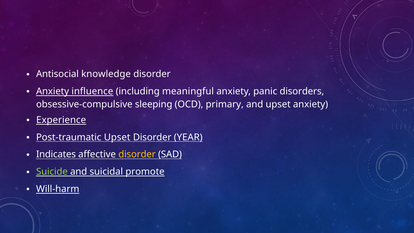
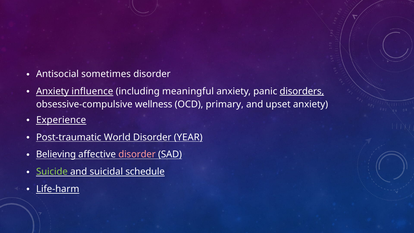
knowledge: knowledge -> sometimes (106, 74)
disorders underline: none -> present (302, 91)
sleeping: sleeping -> wellness (154, 104)
Post-traumatic Upset: Upset -> World (117, 137)
Indicates: Indicates -> Believing (56, 154)
disorder colour: yellow -> pink (137, 154)
promote: promote -> schedule (145, 172)
Will-harm: Will-harm -> Life-harm (58, 189)
